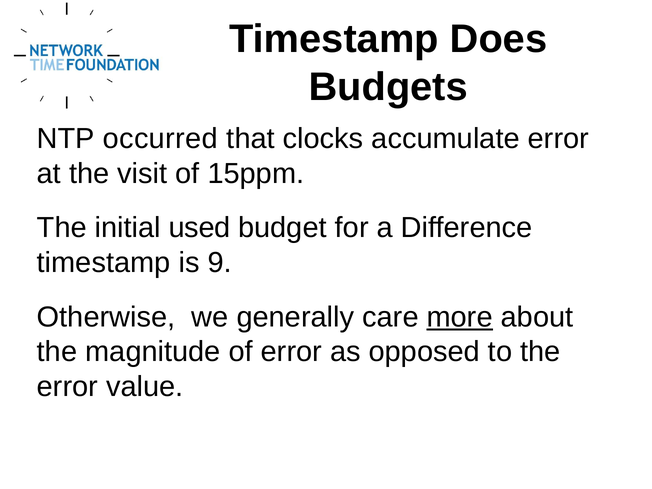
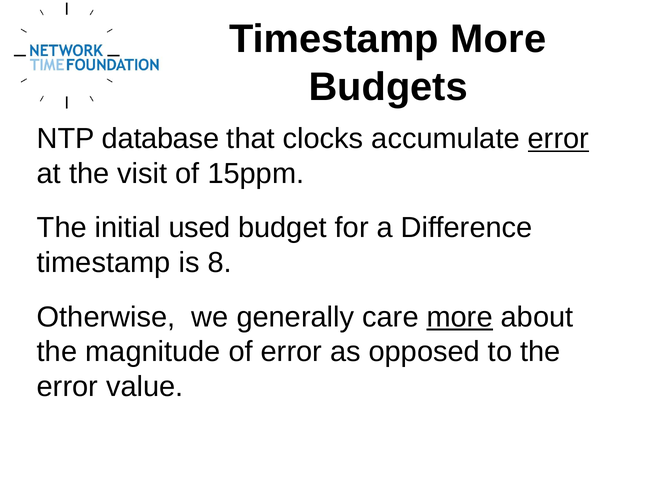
Timestamp Does: Does -> More (498, 39)
occurred: occurred -> database (161, 139)
error underline: none -> present (558, 139)
9: 9 -> 8 (220, 263)
